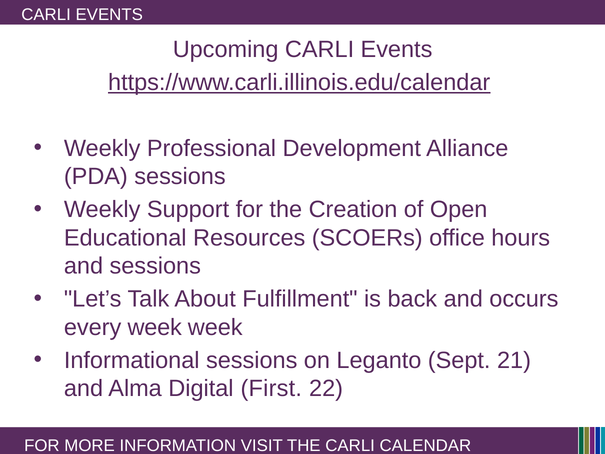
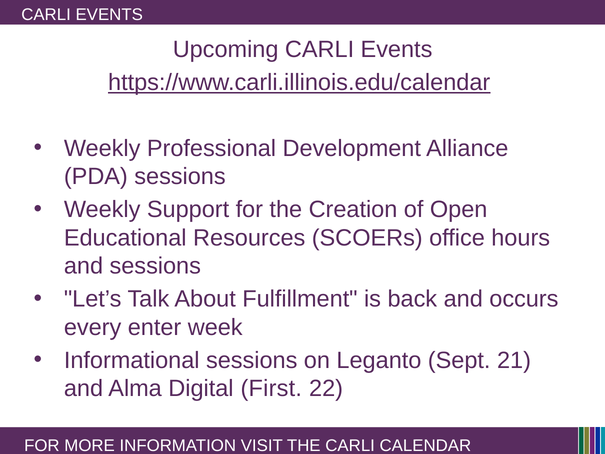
every week: week -> enter (155, 327)
